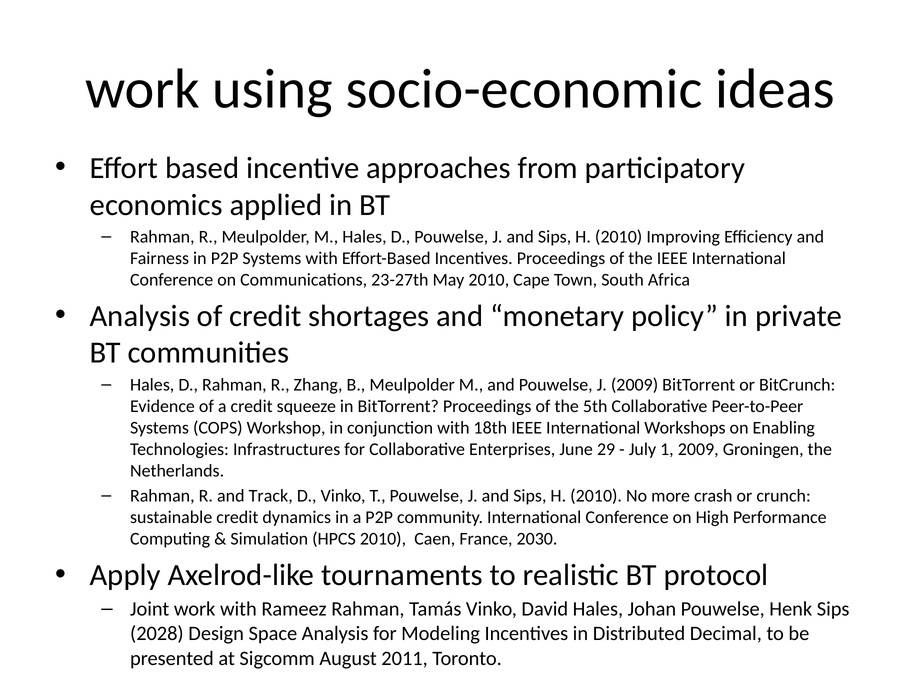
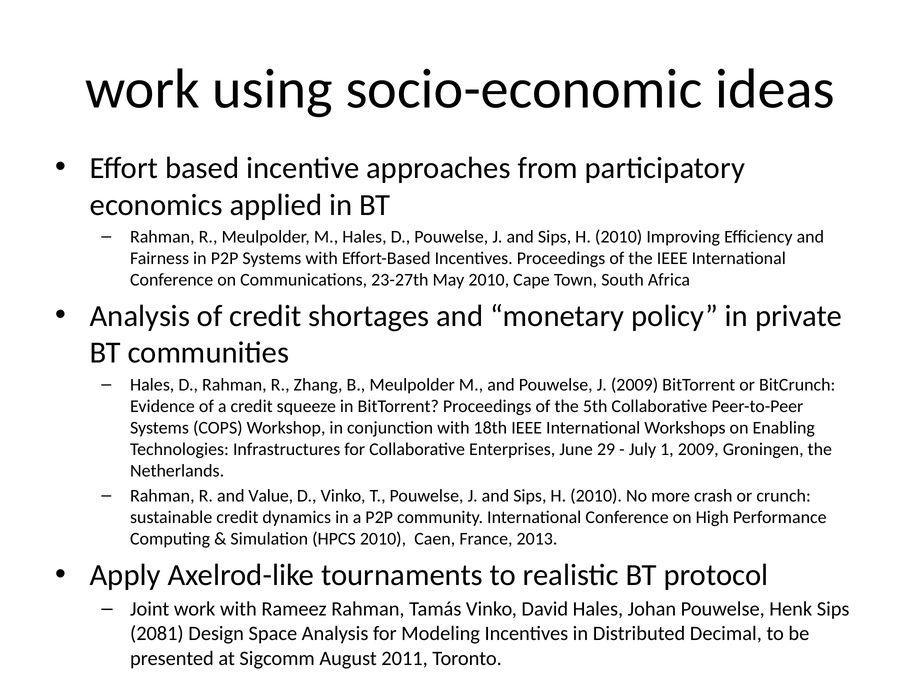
Track: Track -> Value (271, 496)
2030: 2030 -> 2013 (537, 539)
2028: 2028 -> 2081 (157, 633)
